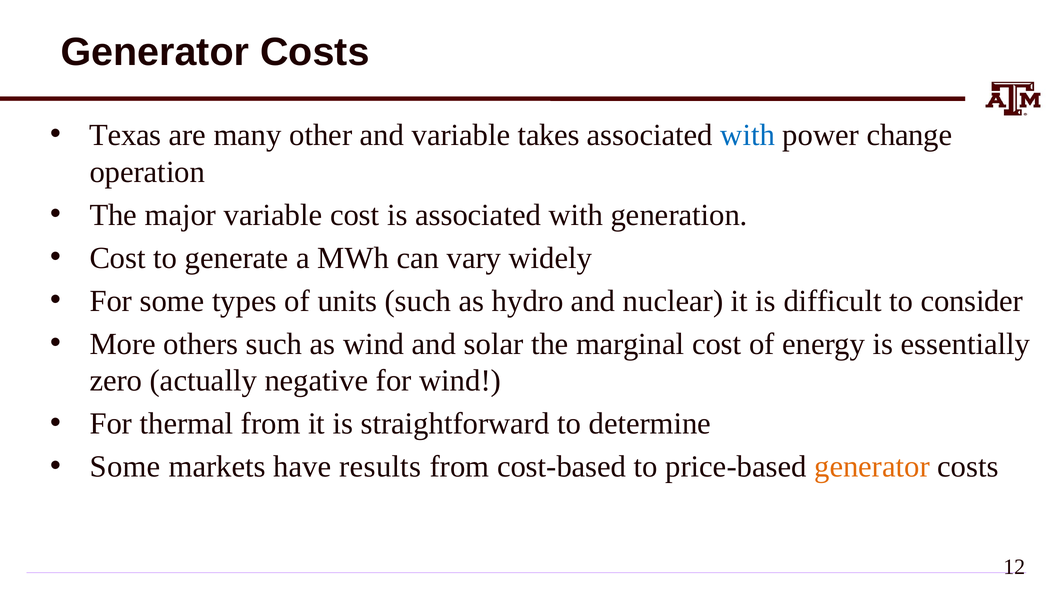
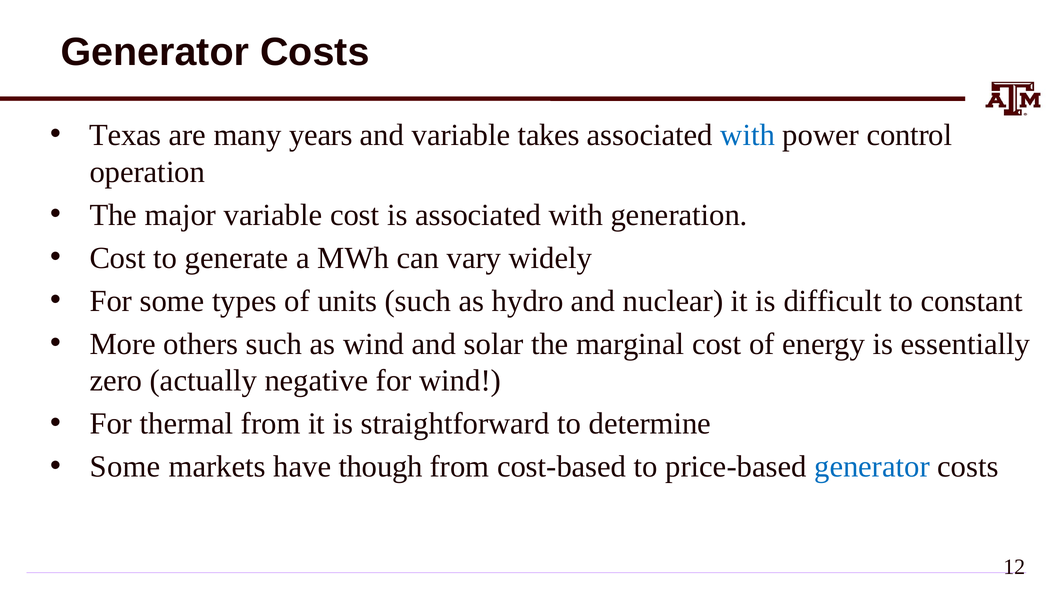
other: other -> years (321, 135)
change: change -> control (909, 135)
consider: consider -> constant (972, 301)
results: results -> though (381, 467)
generator colour: orange -> blue (872, 467)
